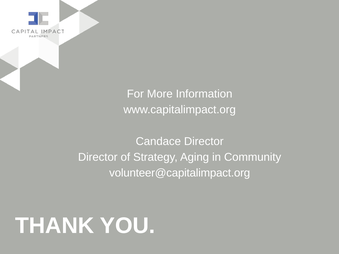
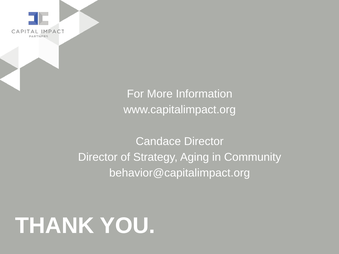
volunteer@capitalimpact.org: volunteer@capitalimpact.org -> behavior@capitalimpact.org (180, 173)
